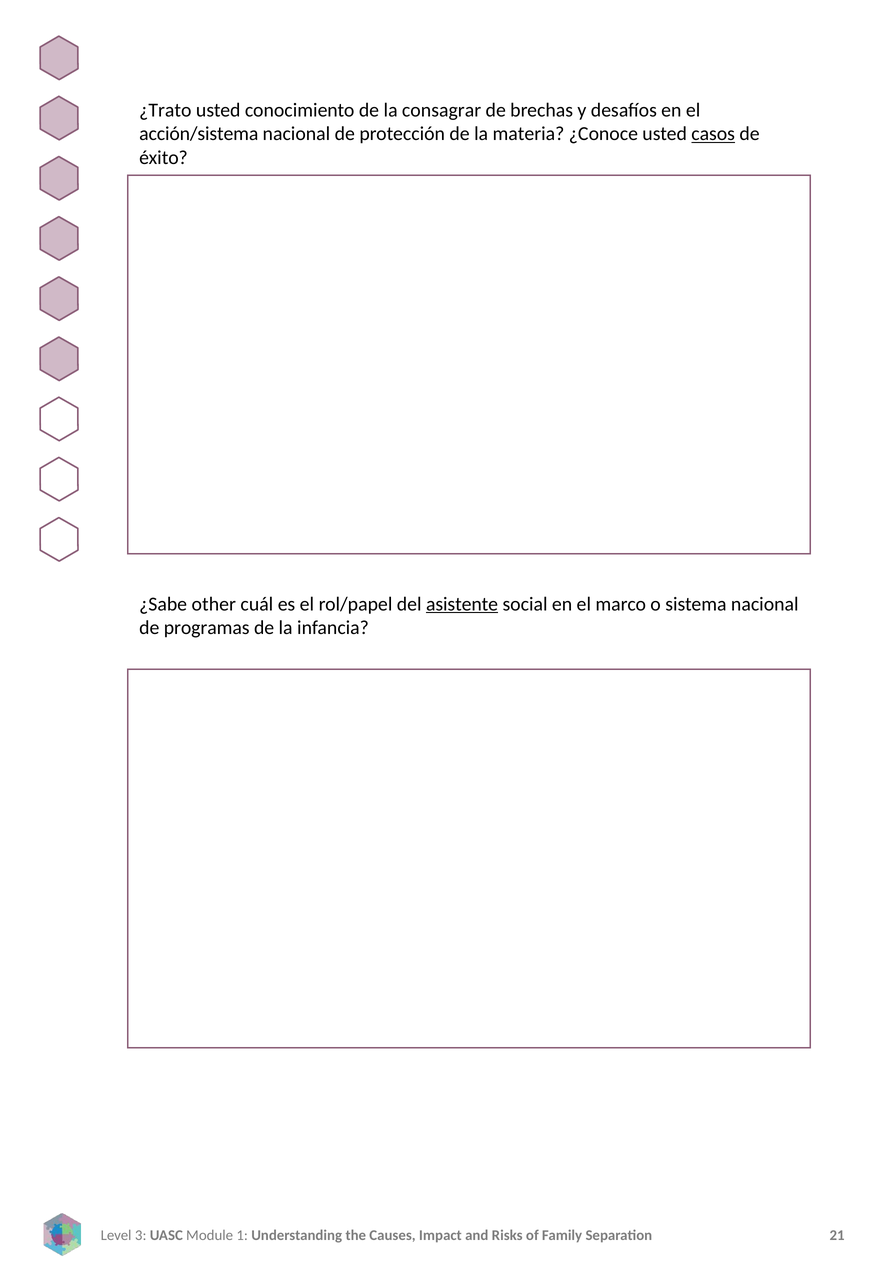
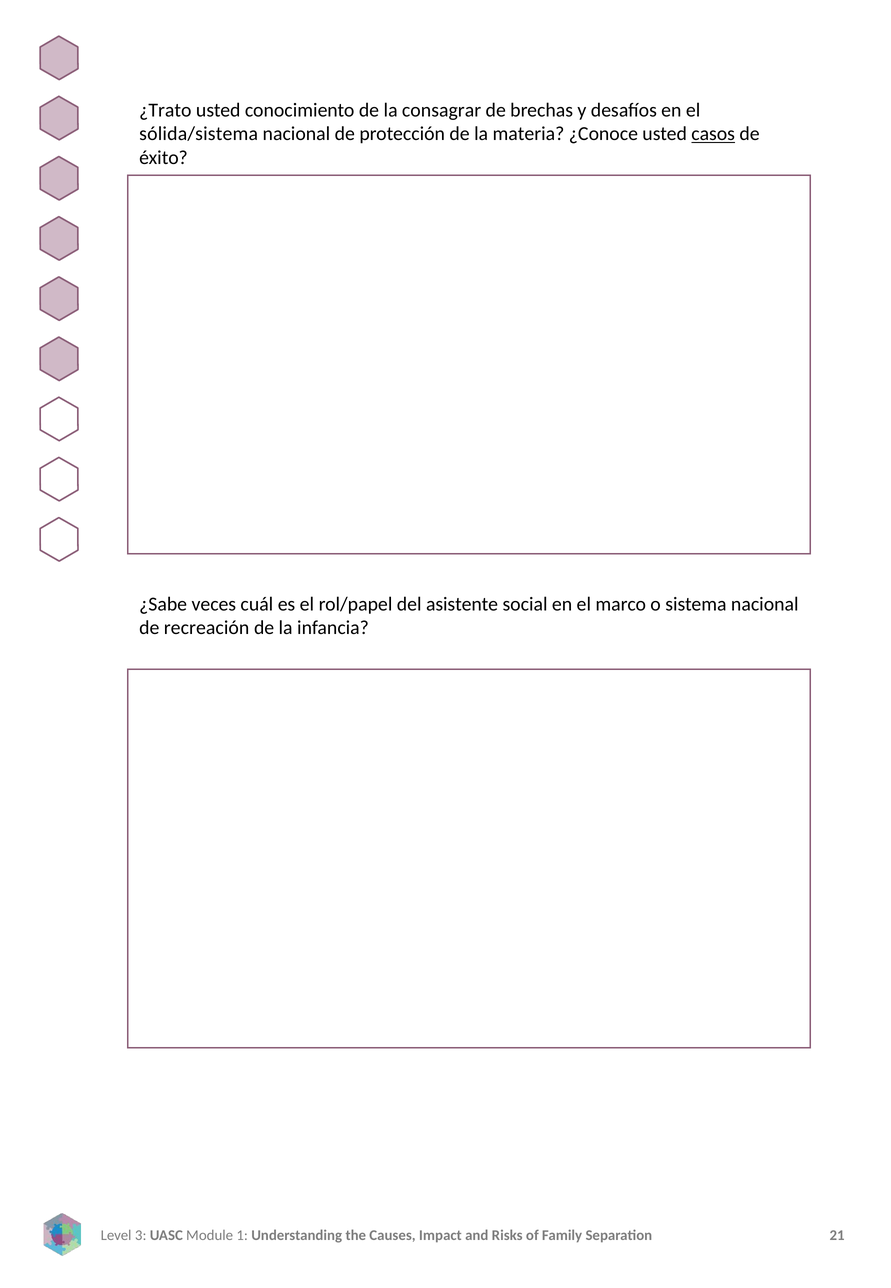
acción/sistema: acción/sistema -> sólida/sistema (199, 134)
other: other -> veces (214, 604)
asistente underline: present -> none (462, 604)
programas: programas -> recreación (207, 627)
